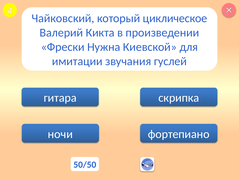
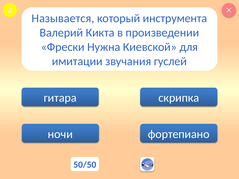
Чайковский: Чайковский -> Называется (63, 18)
циклическое: циклическое -> инструмента (175, 18)
